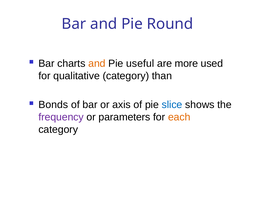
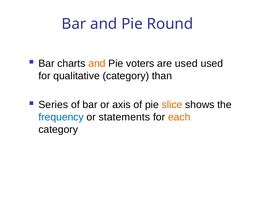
useful: useful -> voters (140, 64)
are more: more -> used (186, 64)
Bonds: Bonds -> Series (53, 105)
slice colour: blue -> orange (172, 105)
frequency colour: purple -> blue (61, 117)
parameters: parameters -> statements (124, 117)
